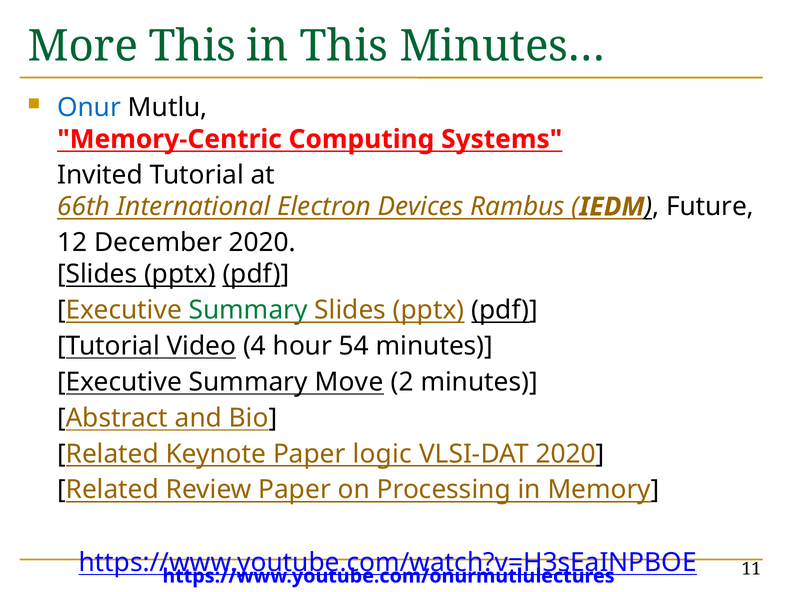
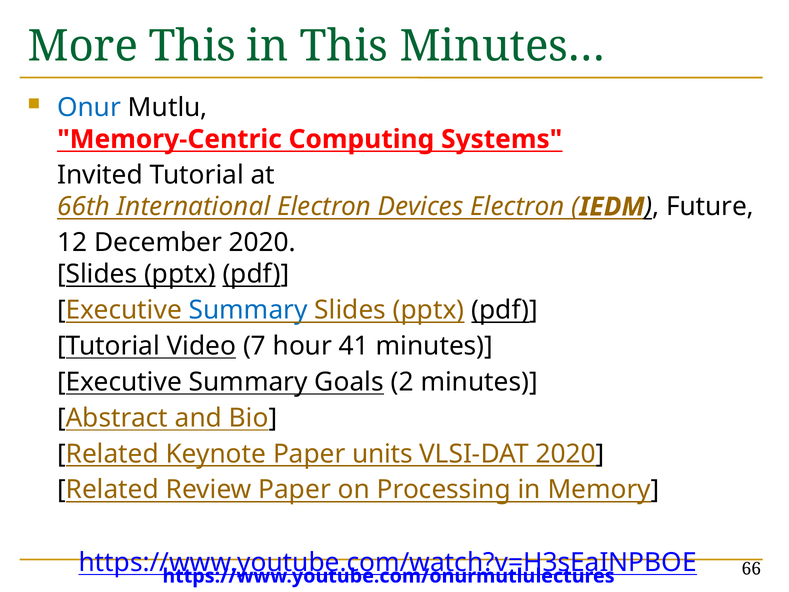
Devices Rambus: Rambus -> Electron (517, 207)
Summary colour: green -> blue (248, 310)
4: 4 -> 7 (254, 346)
54: 54 -> 41 (354, 346)
Move: Move -> Goals (349, 382)
logic: logic -> units (382, 454)
11: 11 -> 66 (751, 569)
